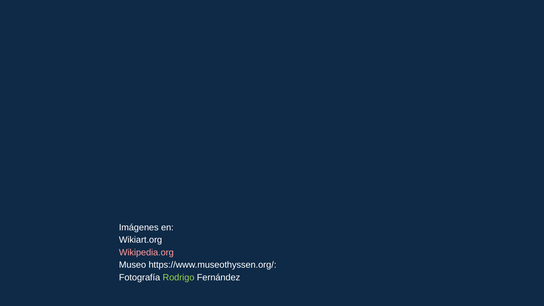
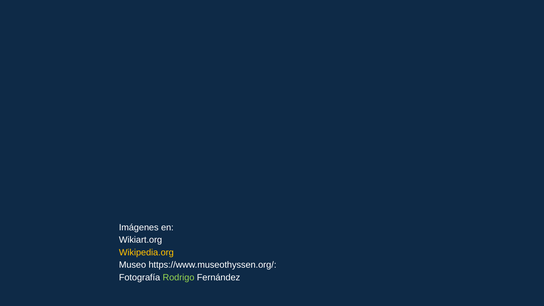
Wikipedia.org colour: pink -> yellow (146, 252)
